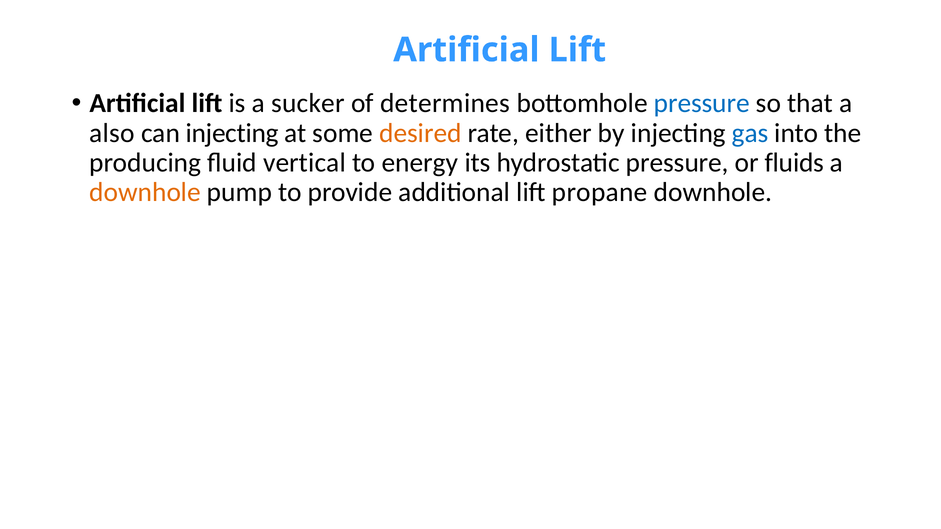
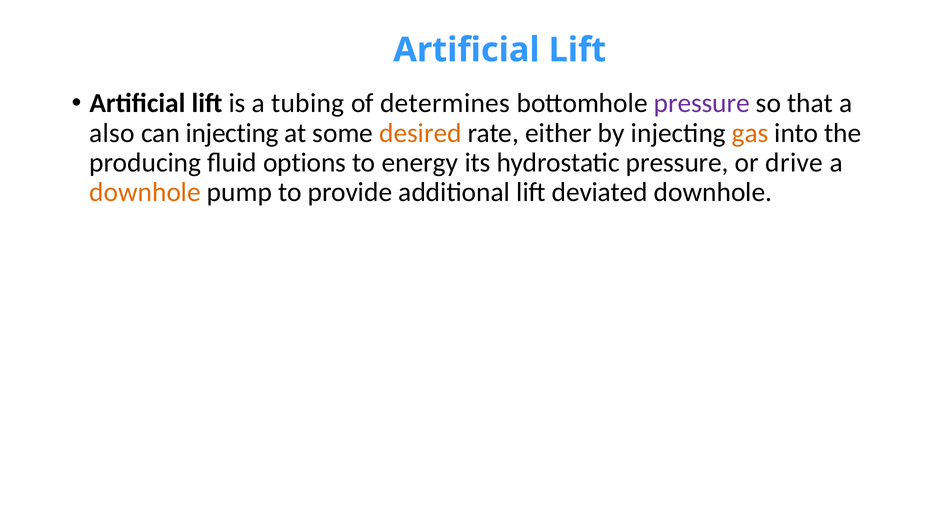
sucker: sucker -> tubing (308, 103)
pressure colour: blue -> purple (702, 103)
gas colour: blue -> orange (750, 133)
vertical: vertical -> options (305, 163)
fluids: fluids -> drive (794, 163)
propane: propane -> deviated (600, 192)
